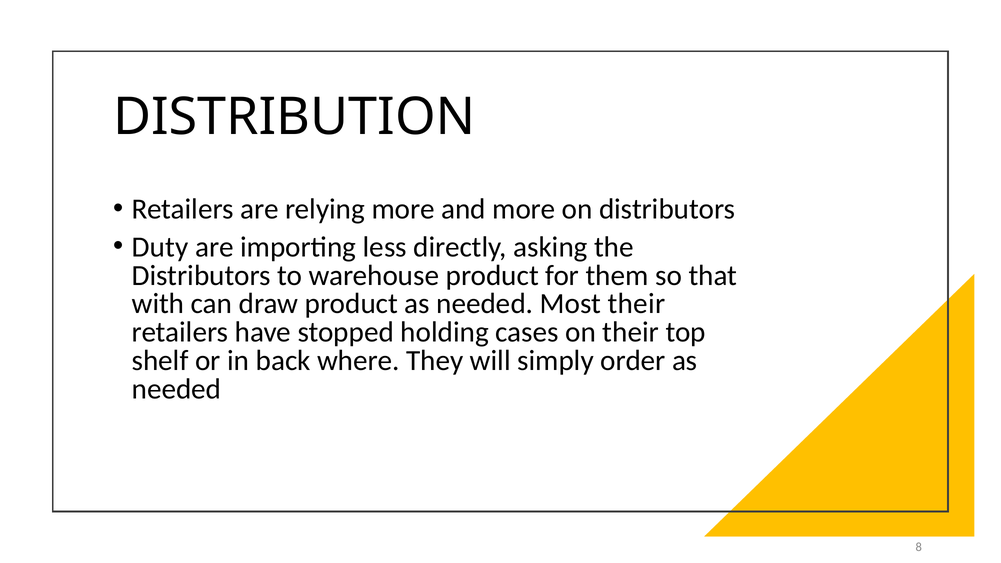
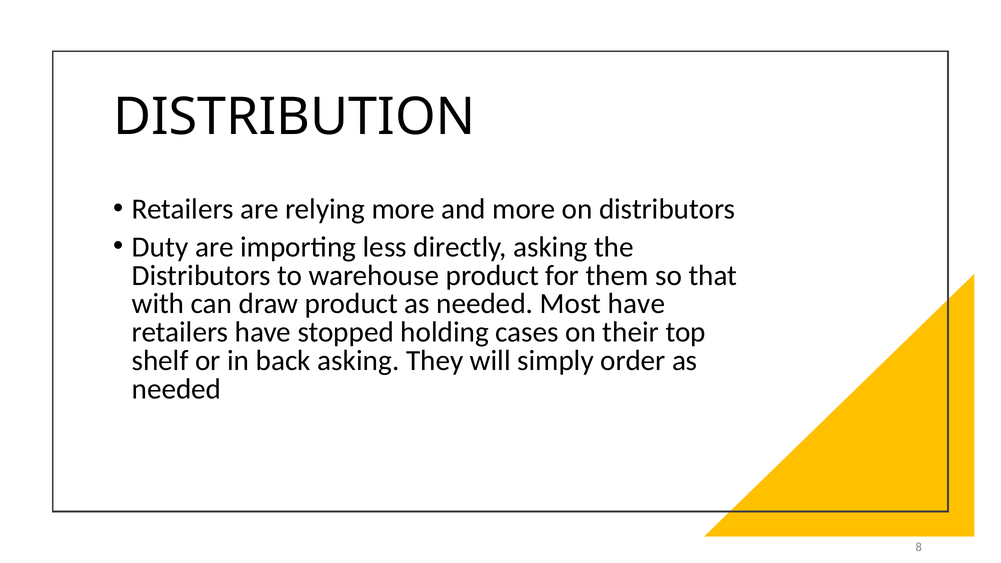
Most their: their -> have (636, 304)
back where: where -> asking (358, 361)
